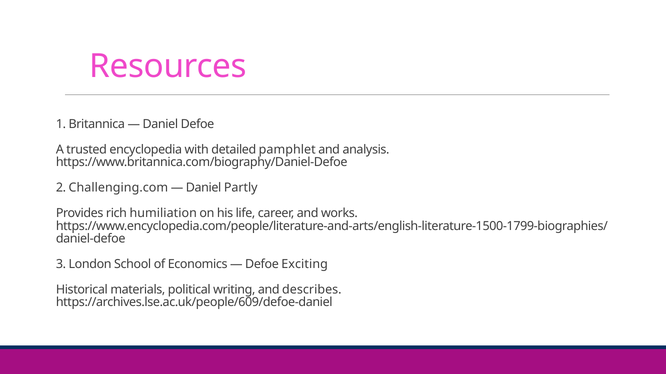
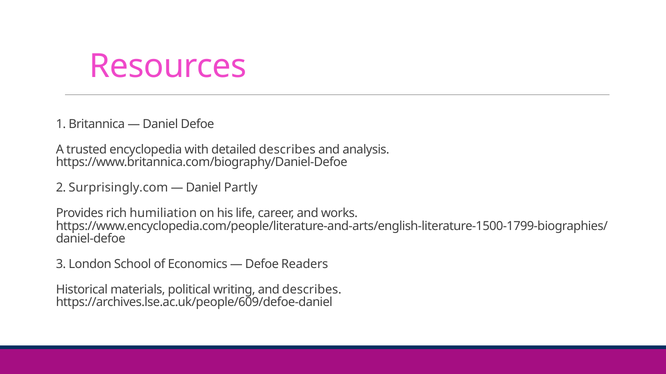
detailed pamphlet: pamphlet -> describes (287, 150)
Challenging.com: Challenging.com -> Surprisingly.com (118, 188)
Exciting: Exciting -> Readers (305, 265)
